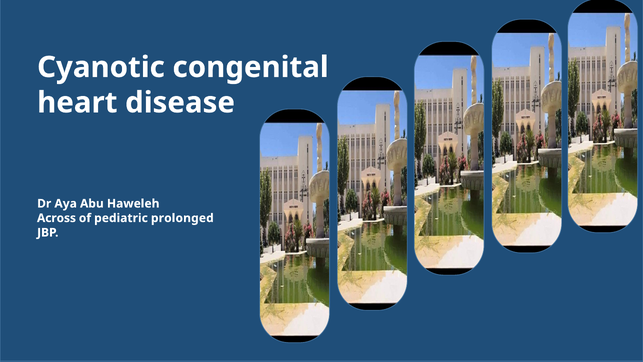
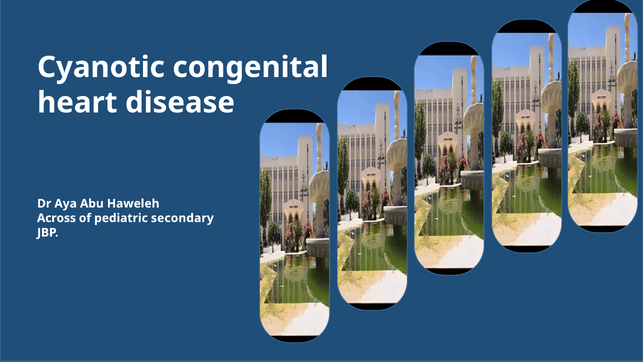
prolonged: prolonged -> secondary (182, 218)
